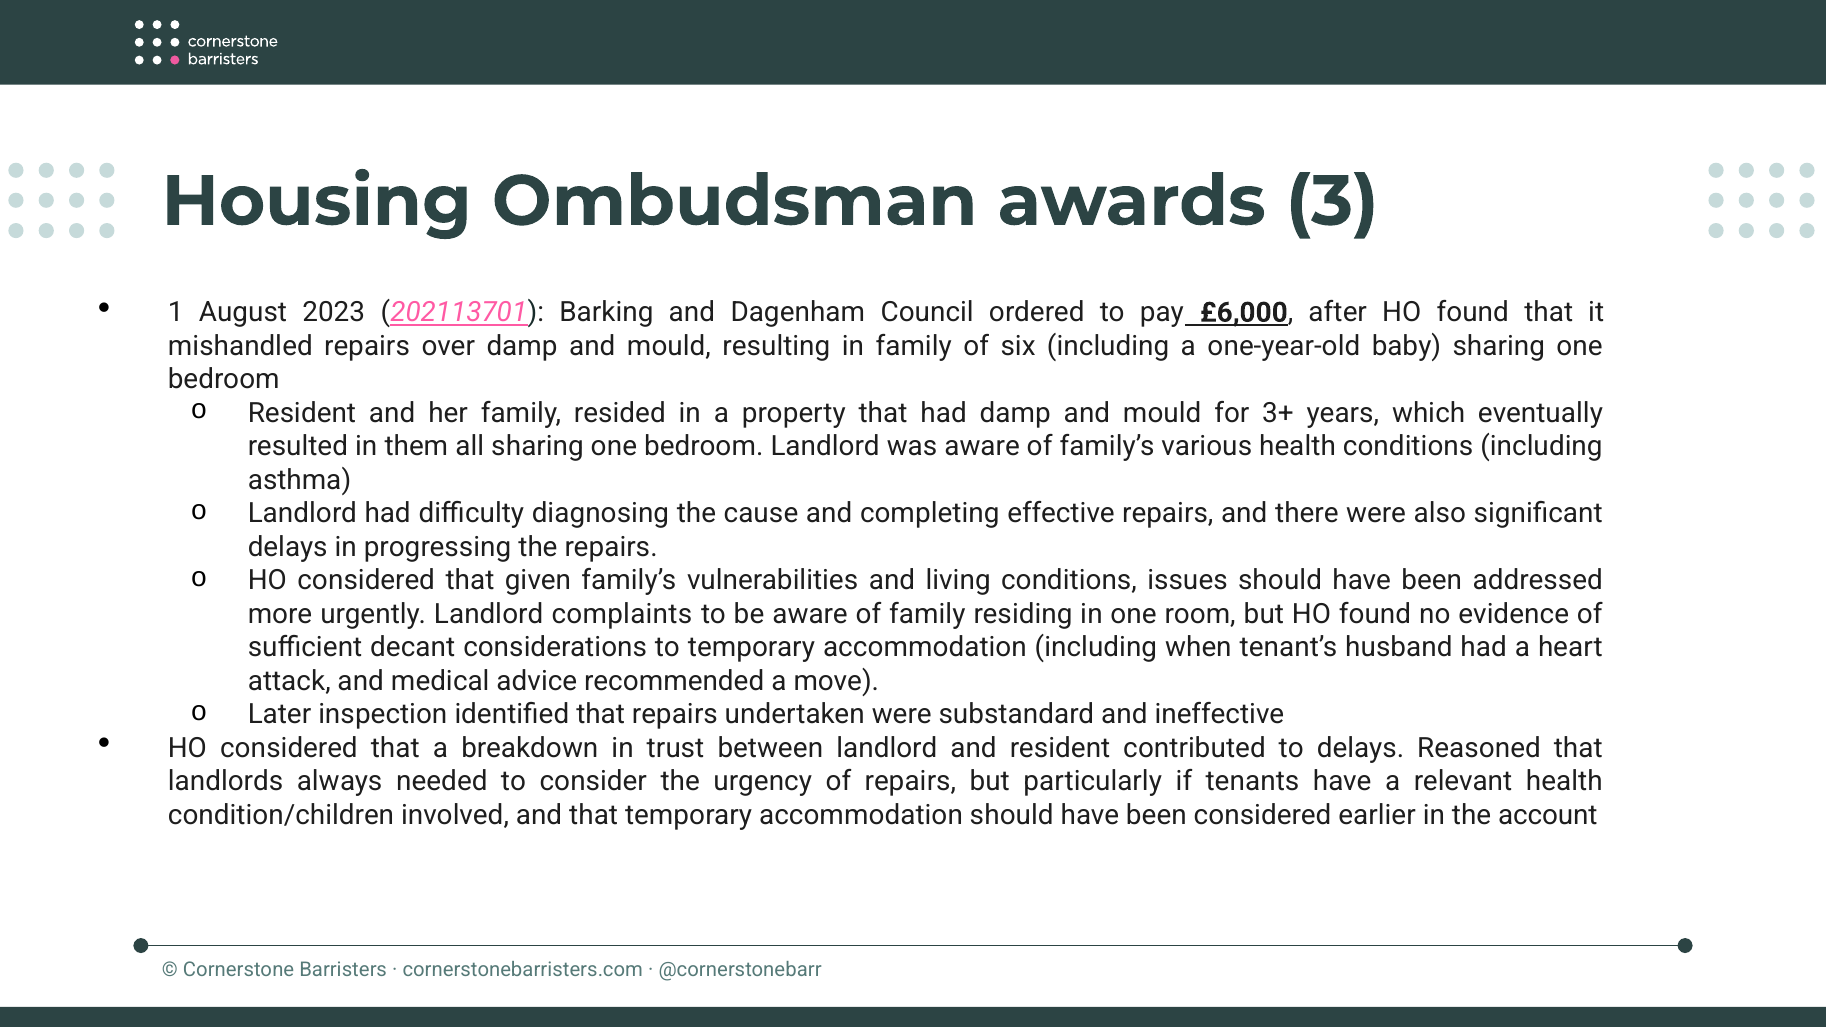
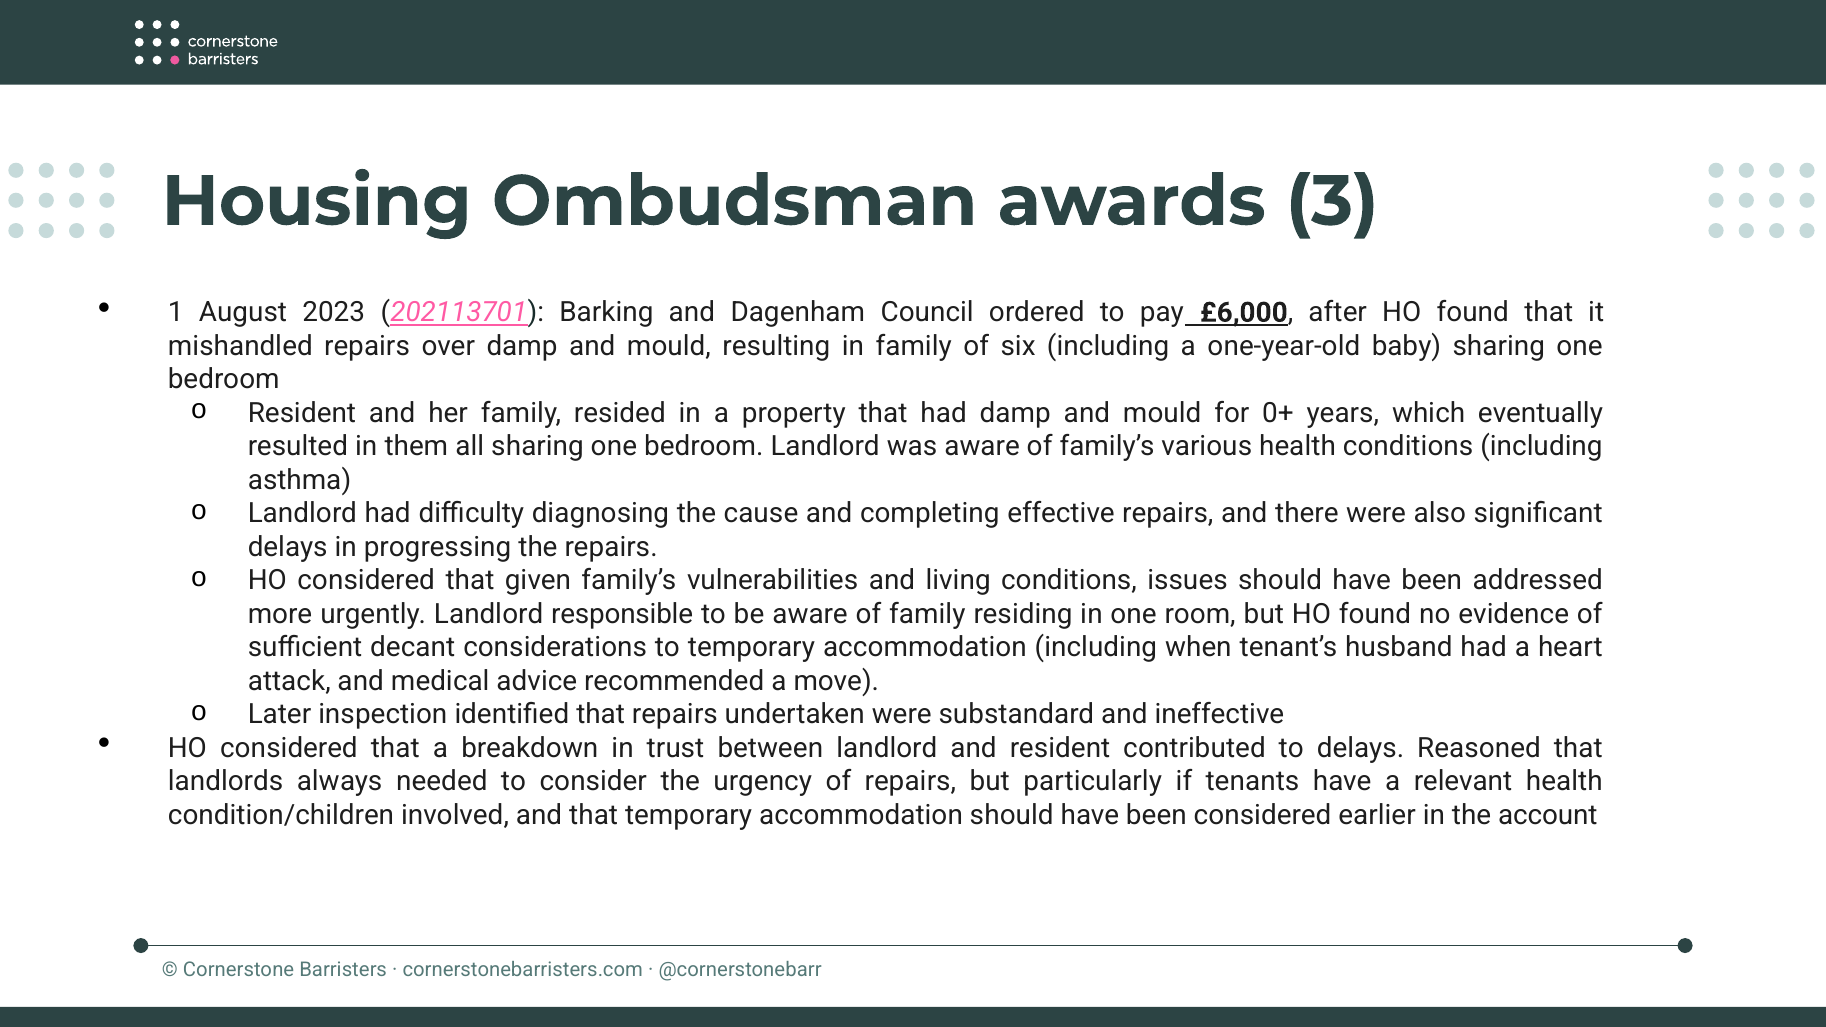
3+: 3+ -> 0+ (1278, 413)
complaints: complaints -> responsible (622, 614)
